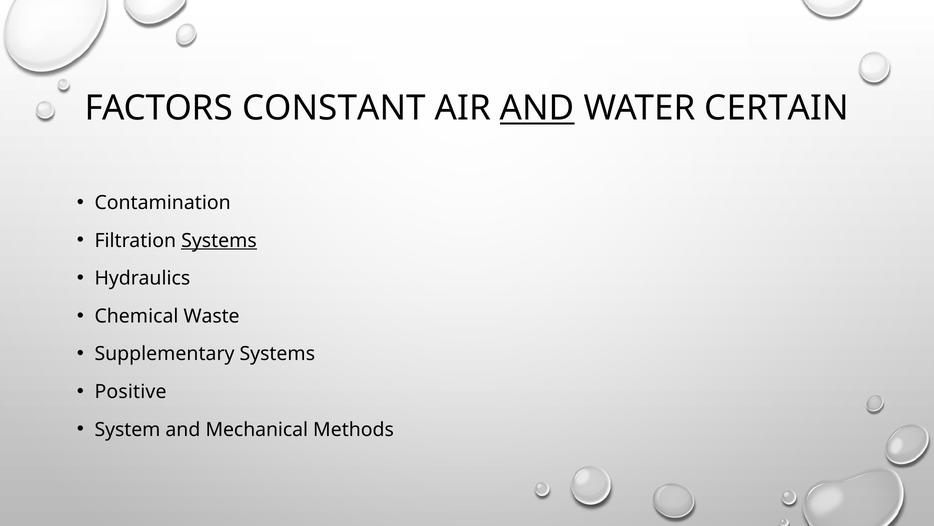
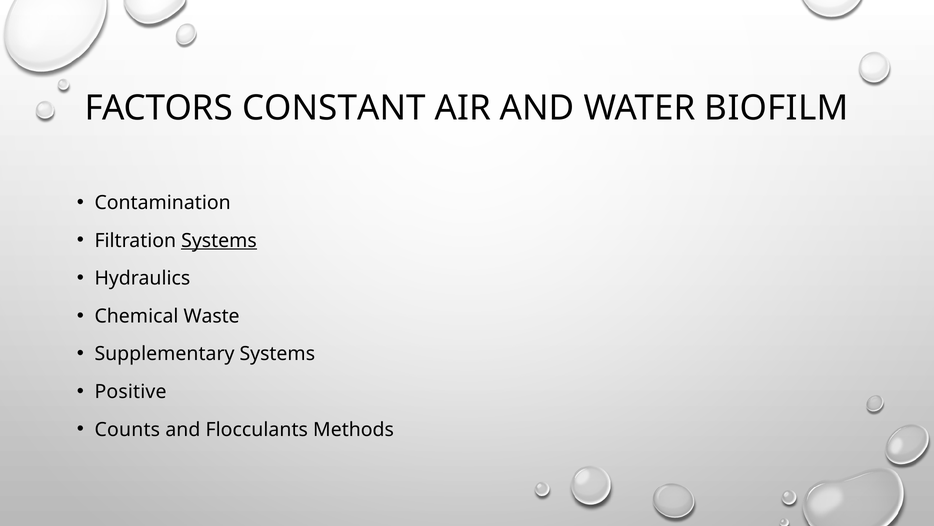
AND underline: present -> none (537, 108)
CERTAIN: CERTAIN -> BIOFILM (777, 108)
System: System -> Counts (127, 429)
Mechanical: Mechanical -> Flocculants (257, 429)
